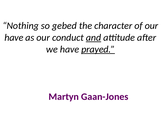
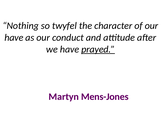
gebed: gebed -> twyfel (64, 26)
and underline: present -> none (94, 37)
Gaan-Jones: Gaan-Jones -> Mens-Jones (105, 96)
